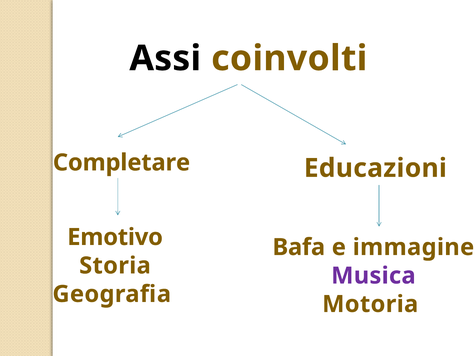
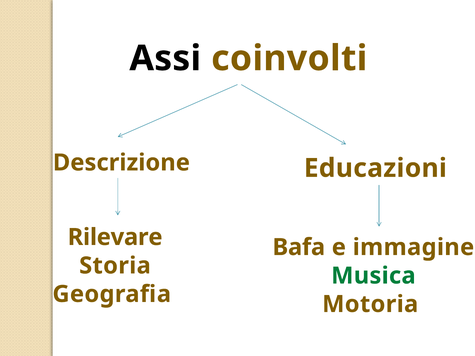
Completare: Completare -> Descrizione (121, 163)
Emotivo: Emotivo -> Rilevare (115, 237)
Musica colour: purple -> green (373, 276)
